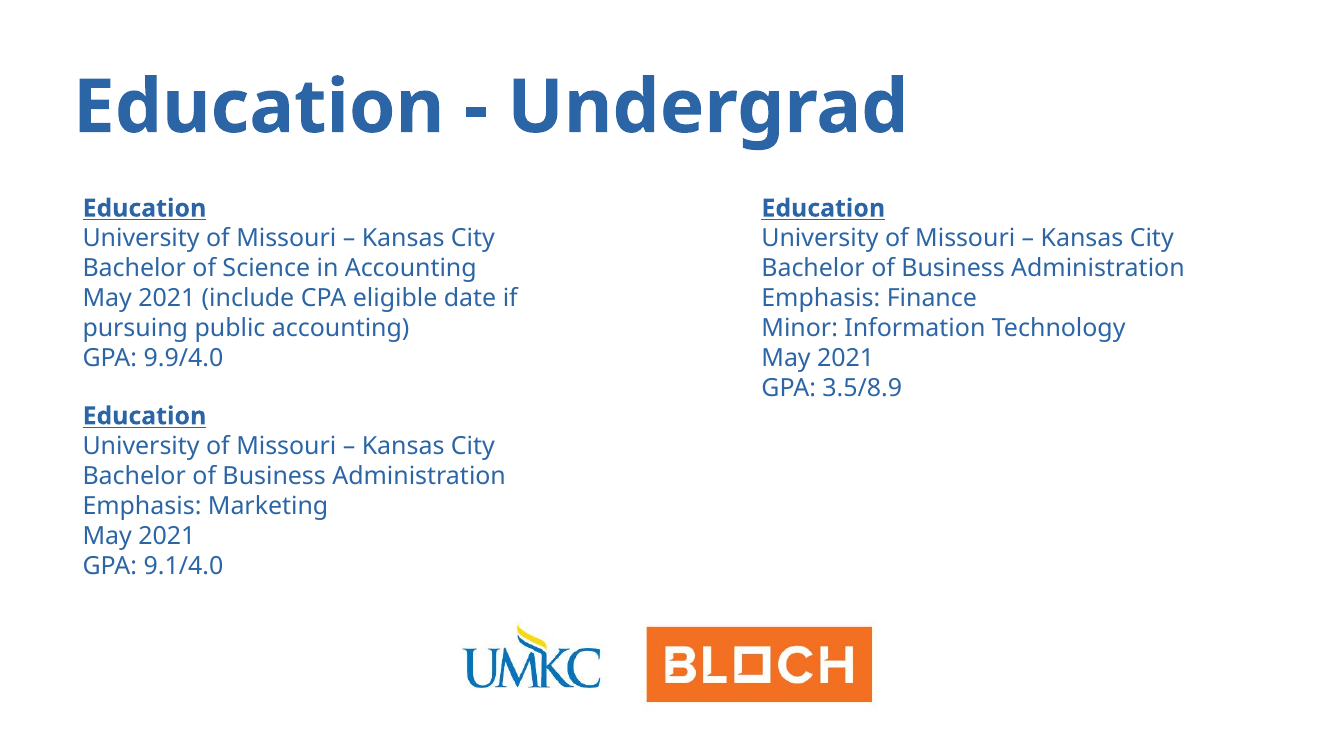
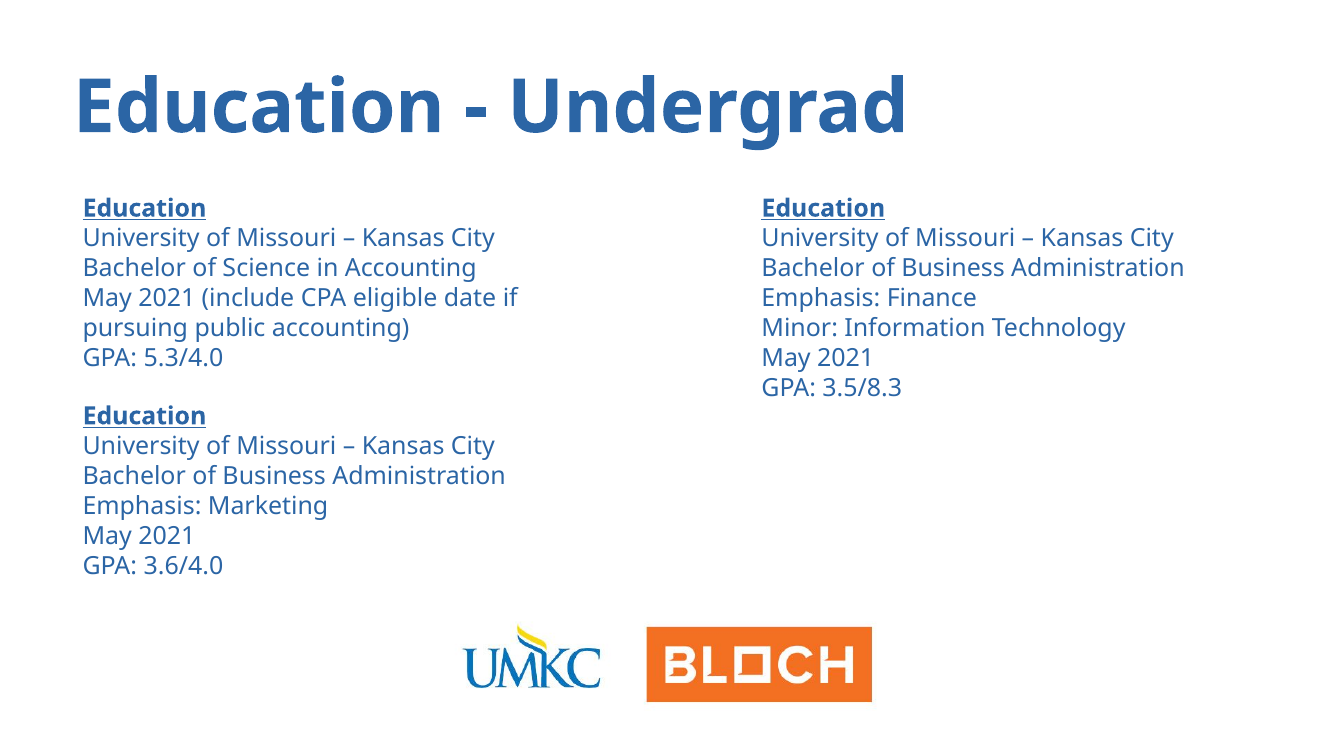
9.9/4.0: 9.9/4.0 -> 5.3/4.0 (183, 358)
3.5/8.9: 3.5/8.9 -> 3.5/8.3 (862, 388)
9.1/4.0: 9.1/4.0 -> 3.6/4.0 (183, 566)
